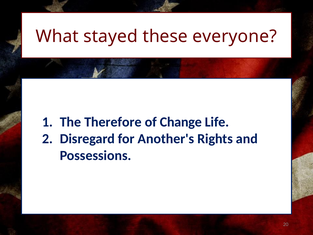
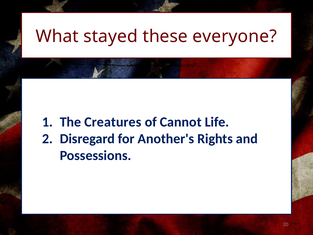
Therefore: Therefore -> Creatures (113, 122)
Change: Change -> Cannot (181, 122)
